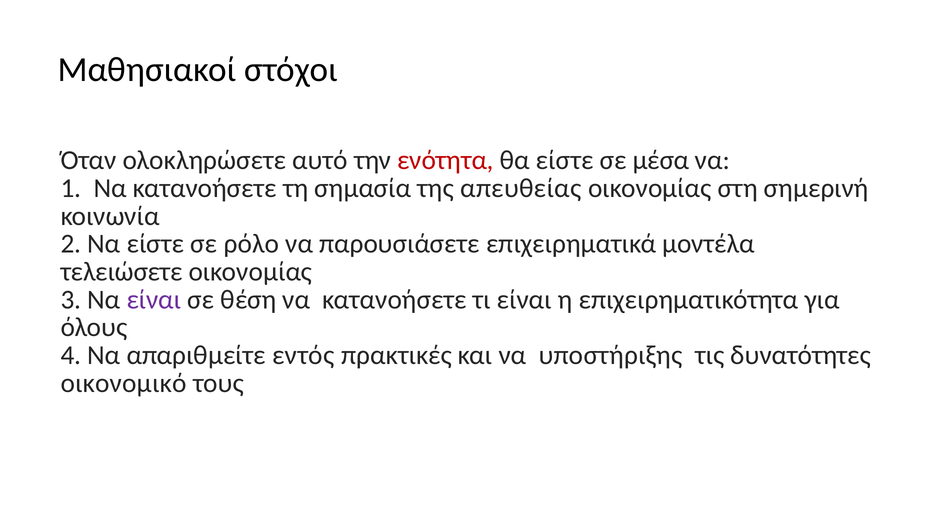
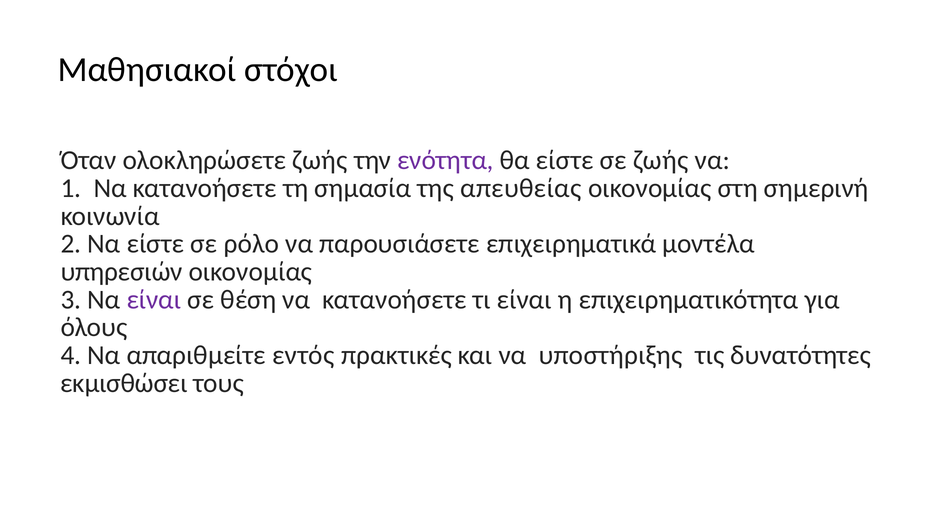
ολοκληρώσετε αυτό: αυτό -> ζωής (320, 160)
ενότητα colour: red -> purple (445, 160)
σε μέσα: μέσα -> ζωής (661, 160)
τελειώσετε: τελειώσετε -> υπηρεσιών (122, 272)
οικονομικό: οικονομικό -> εκμισθώσει (124, 383)
